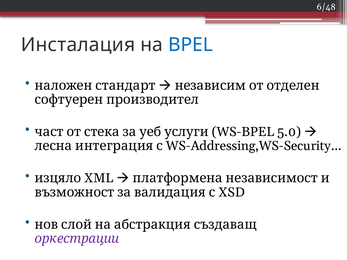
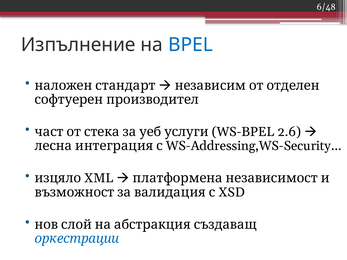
Инсталация: Инсталация -> Изпълнение (78, 45)
5.0: 5.0 -> 2.6 (289, 132)
оркестрации colour: purple -> blue (77, 239)
